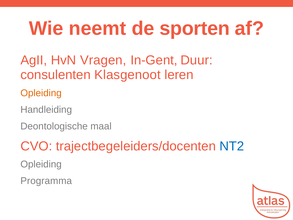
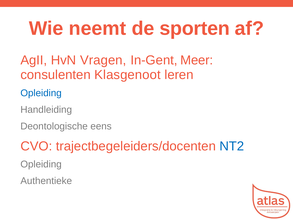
Duur: Duur -> Meer (197, 60)
Opleiding colour: orange -> blue (41, 93)
maal: maal -> eens (101, 126)
Programma: Programma -> Authentieke (46, 181)
